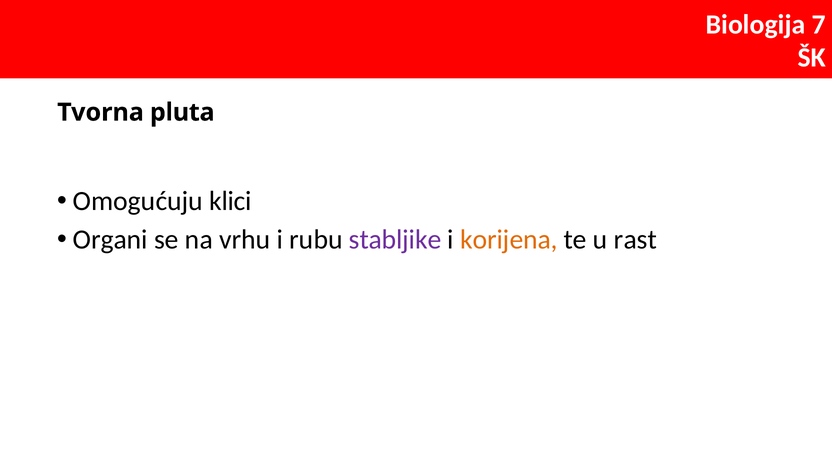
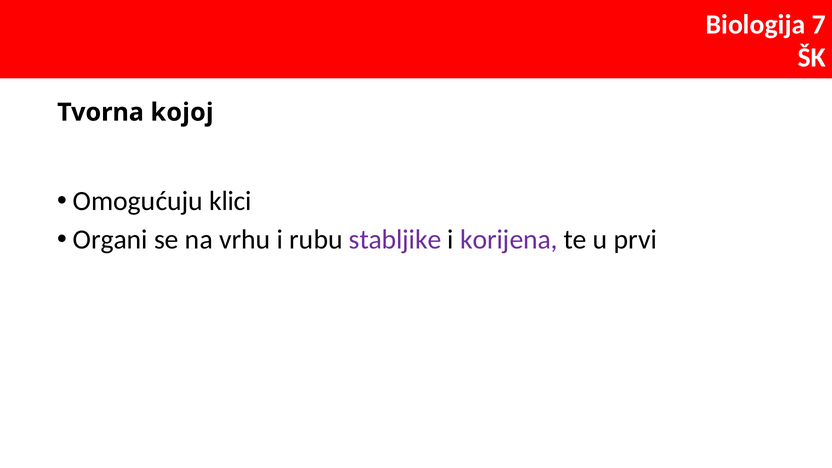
pluta: pluta -> kojoj (182, 112)
korijena colour: orange -> purple (509, 240)
rast: rast -> prvi (636, 240)
